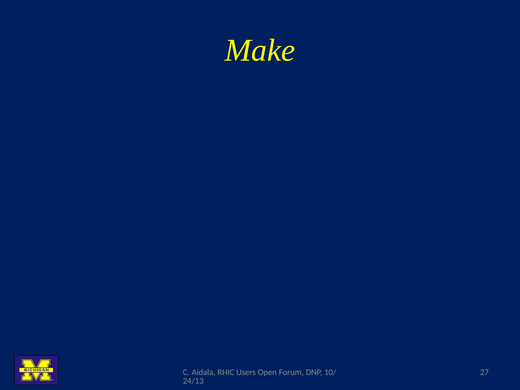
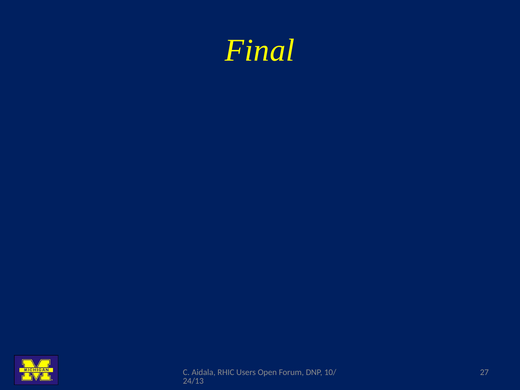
Make: Make -> Final (260, 50)
